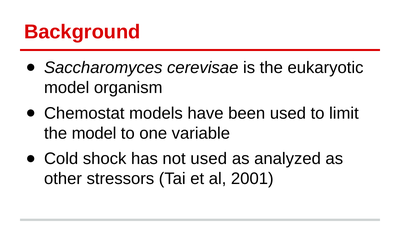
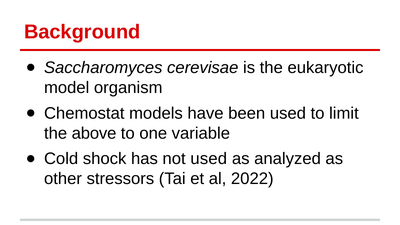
the model: model -> above (94, 133)
2001: 2001 -> 2022 (252, 179)
